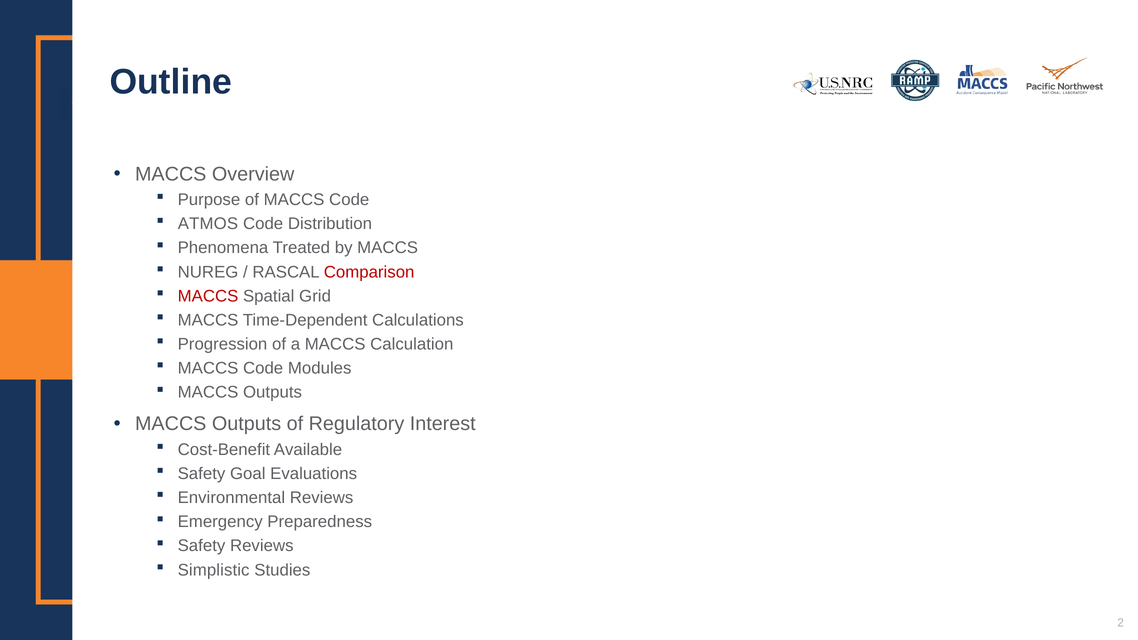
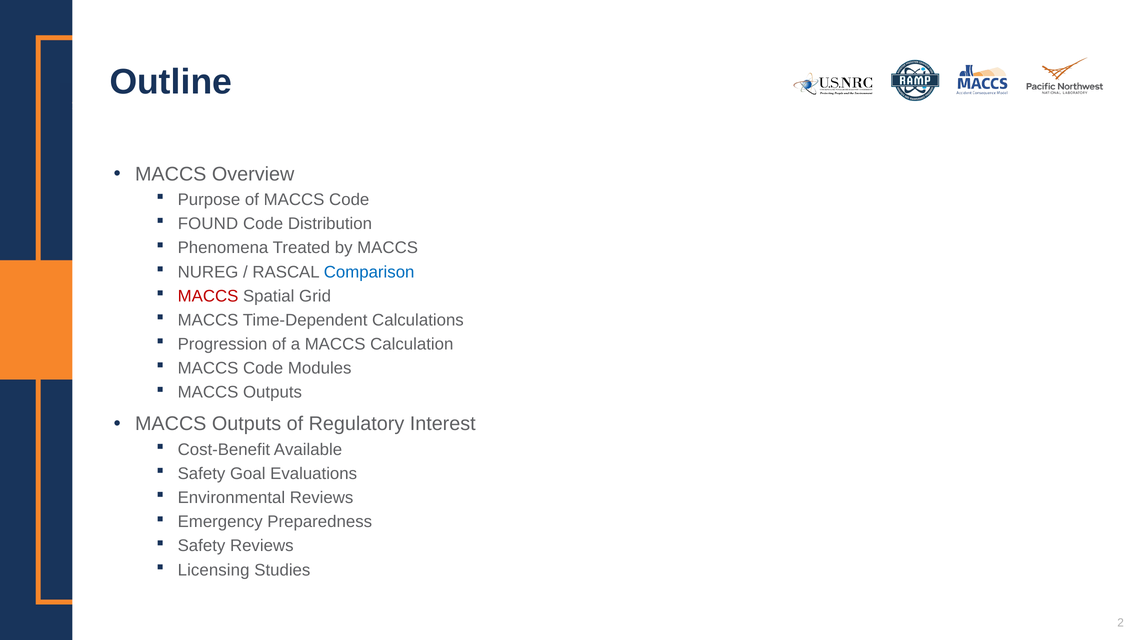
ATMOS: ATMOS -> FOUND (208, 224)
Comparison colour: red -> blue (369, 272)
Simplistic: Simplistic -> Licensing (214, 570)
